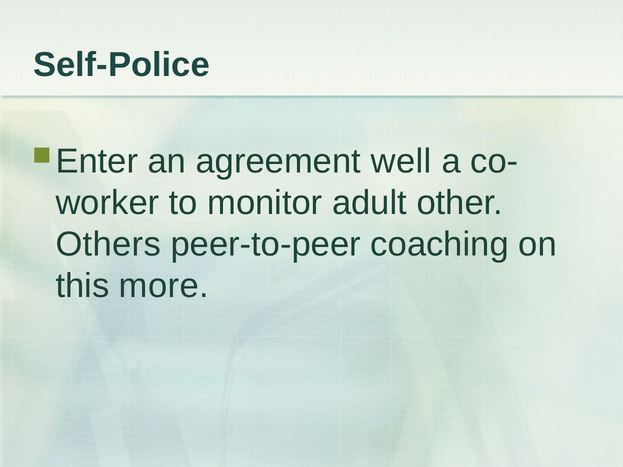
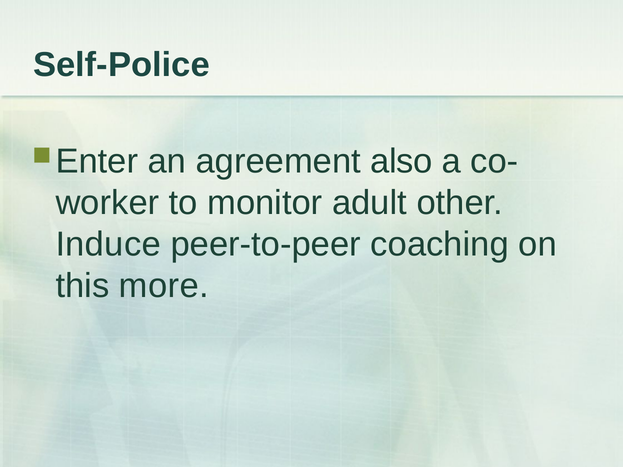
well: well -> also (401, 161)
Others: Others -> Induce (108, 244)
